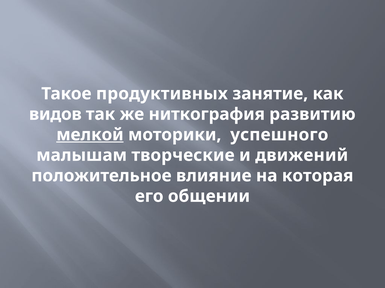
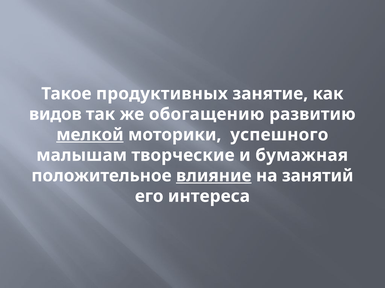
ниткография: ниткография -> обогащению (207, 115)
движений: движений -> бумажная (302, 156)
влияние underline: none -> present (214, 176)
которая: которая -> занятий (318, 176)
общении: общении -> интереса (209, 197)
